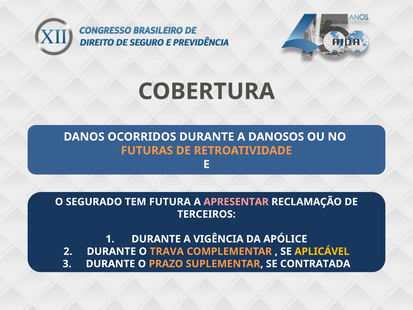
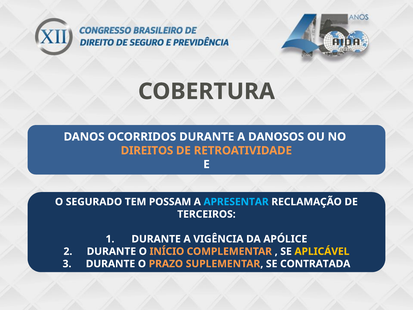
FUTURAS: FUTURAS -> DIREITOS (147, 150)
FUTURA: FUTURA -> POSSAM (170, 202)
APRESENTAR colour: pink -> light blue (236, 202)
TRAVA: TRAVA -> INÍCIO (167, 251)
